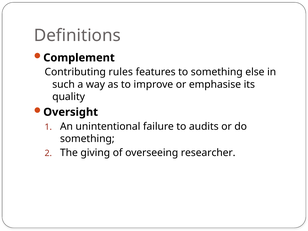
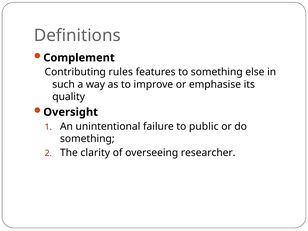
audits: audits -> public (204, 126)
giving: giving -> clarity (95, 153)
